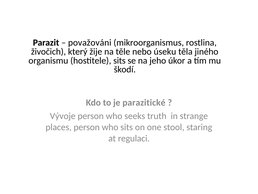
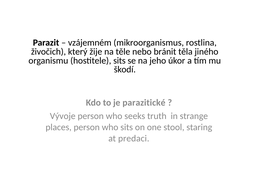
považováni: považováni -> vzájemném (90, 42)
úseku: úseku -> bránit (165, 51)
regulaci: regulaci -> predaci (134, 138)
